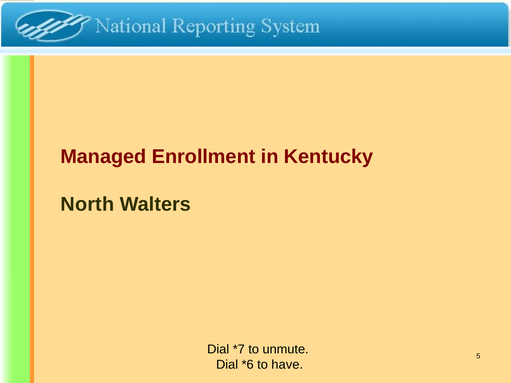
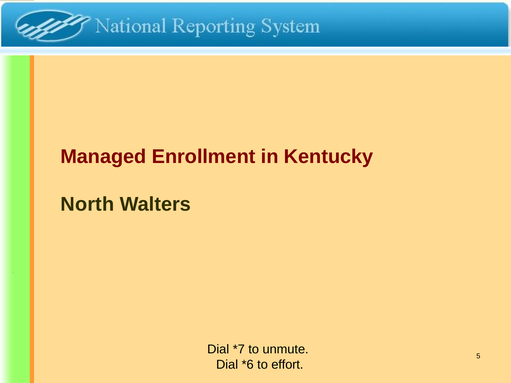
have: have -> effort (287, 365)
